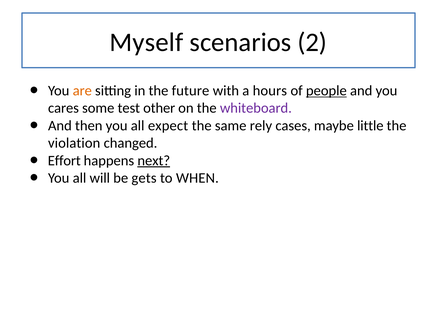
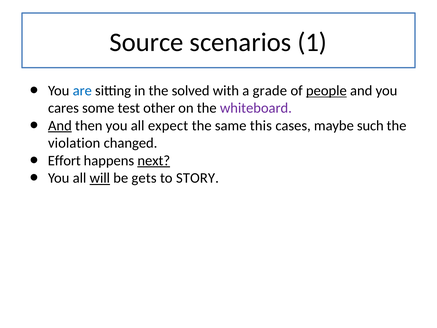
Myself: Myself -> Source (147, 42)
2: 2 -> 1 (312, 42)
are colour: orange -> blue (82, 91)
future: future -> solved (191, 91)
hours: hours -> grade (270, 91)
And underline: none -> present (60, 126)
rely: rely -> this (261, 126)
little: little -> such (370, 126)
will underline: none -> present (100, 178)
WHEN: WHEN -> STORY (197, 178)
